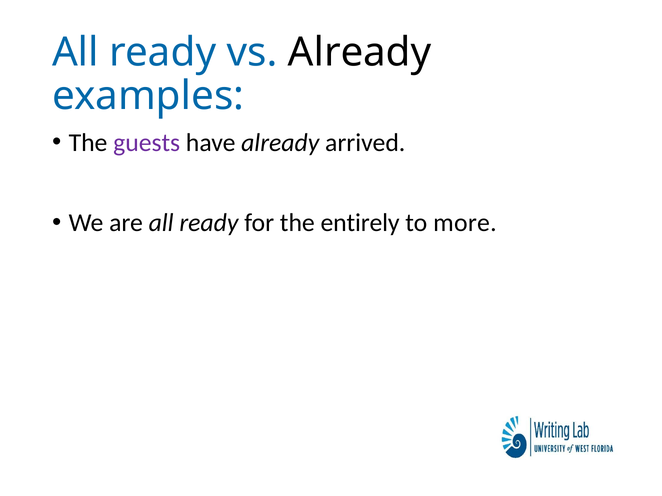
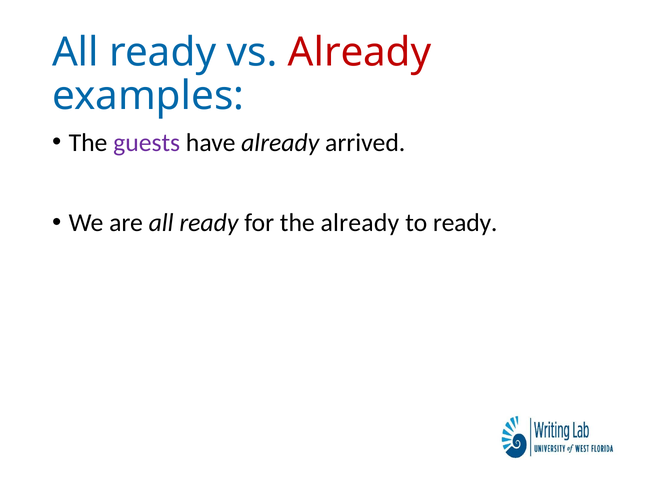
Already colour: black -> red (360, 52)
the entirely: entirely -> already (360, 223)
to more: more -> ready (465, 223)
